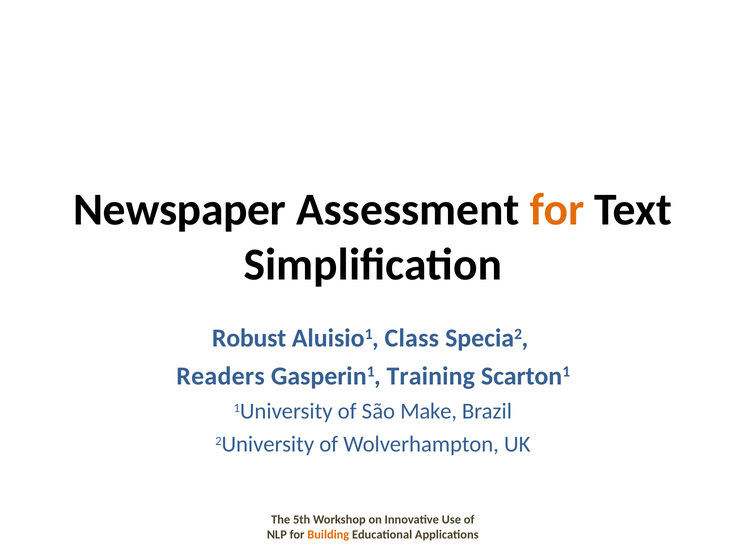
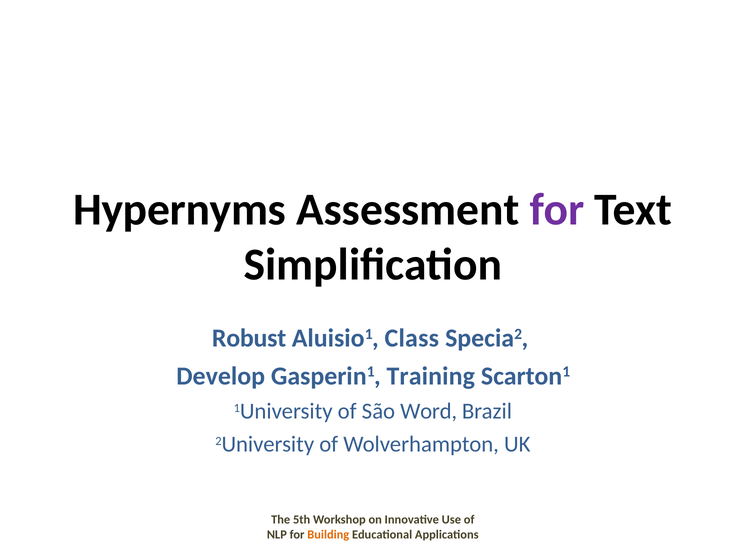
Newspaper: Newspaper -> Hypernyms (180, 210)
for colour: orange -> purple (557, 210)
Readers: Readers -> Develop (221, 376)
Make: Make -> Word (429, 411)
